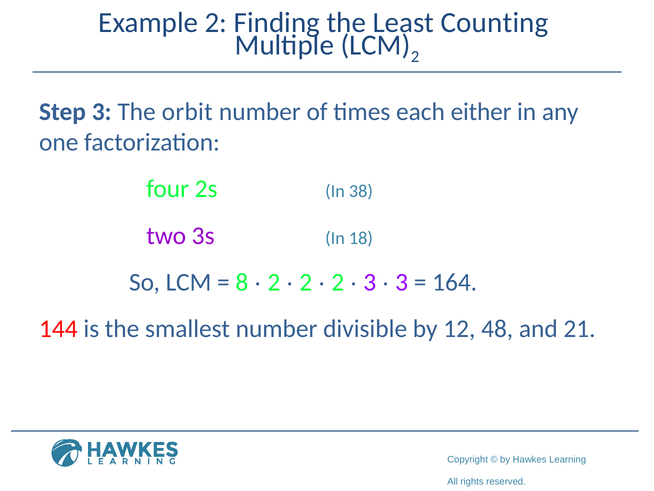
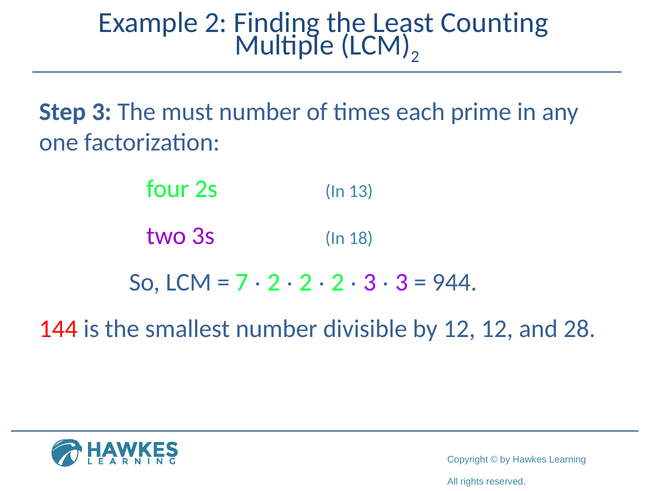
orbit: orbit -> must (187, 112)
either: either -> prime (481, 112)
38: 38 -> 13 (361, 191)
8: 8 -> 7 (242, 282)
164: 164 -> 944 (455, 282)
12 48: 48 -> 12 (497, 328)
21: 21 -> 28 (580, 328)
